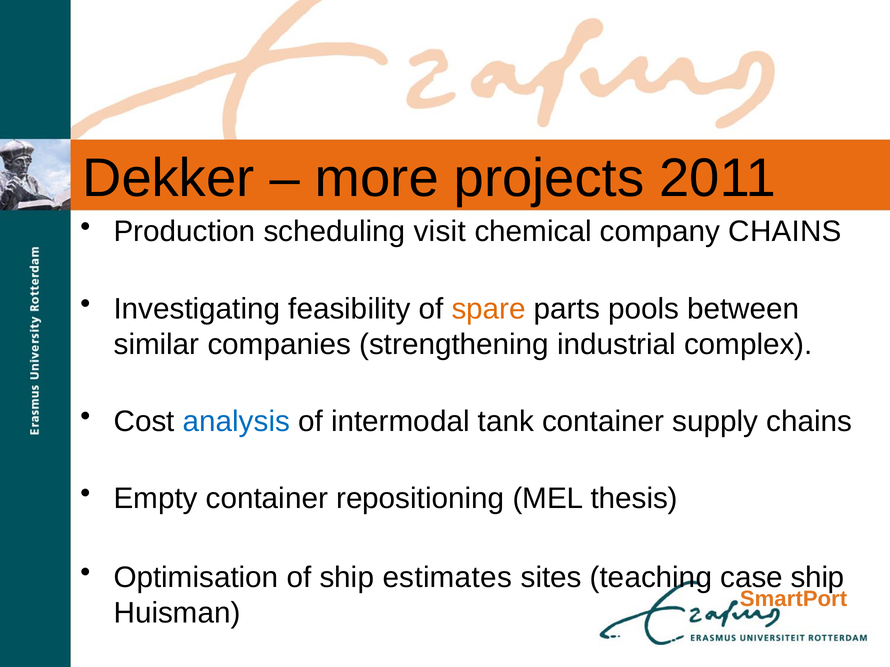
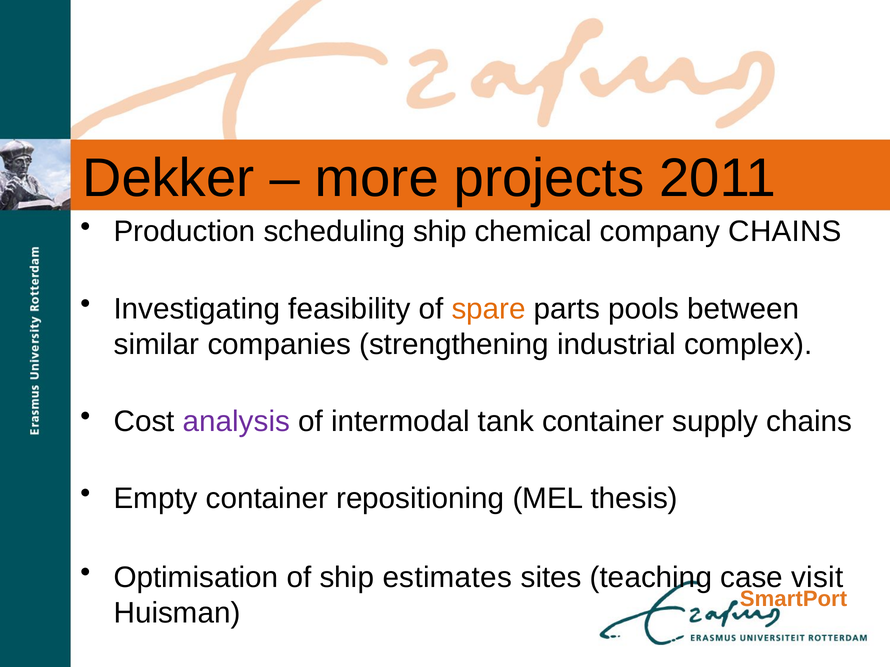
scheduling visit: visit -> ship (440, 232)
analysis colour: blue -> purple (236, 422)
case ship: ship -> visit (817, 578)
